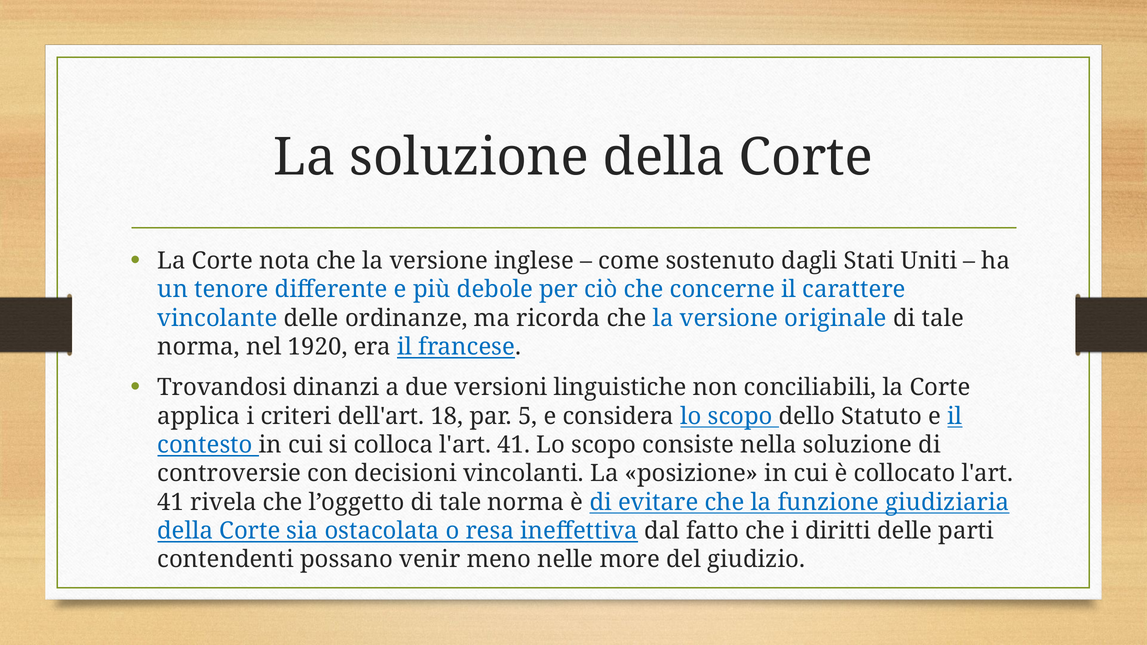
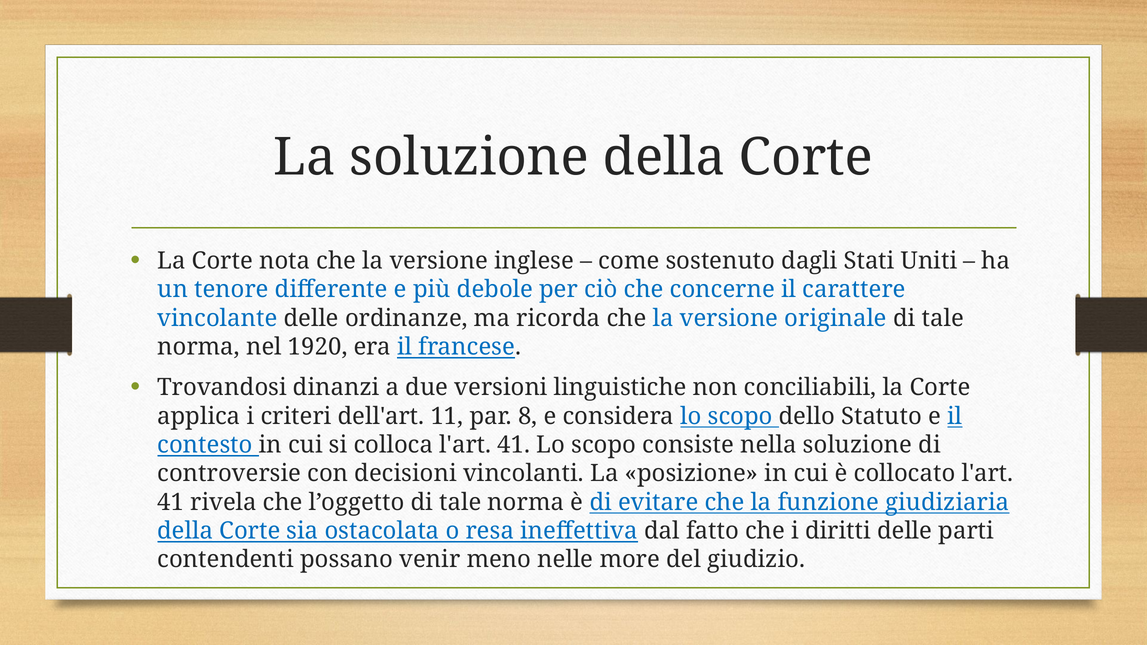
18: 18 -> 11 (447, 416)
5: 5 -> 8 (528, 416)
